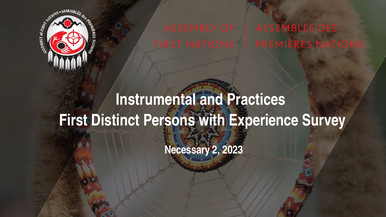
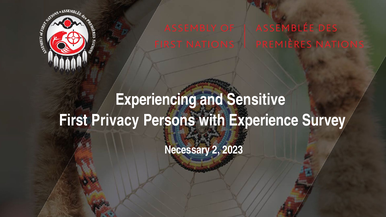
Instrumental: Instrumental -> Experiencing (156, 100)
Practices: Practices -> Sensitive (256, 100)
Distinct: Distinct -> Privacy (115, 120)
